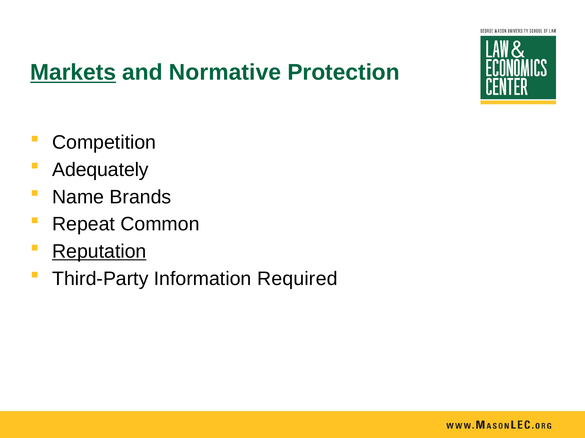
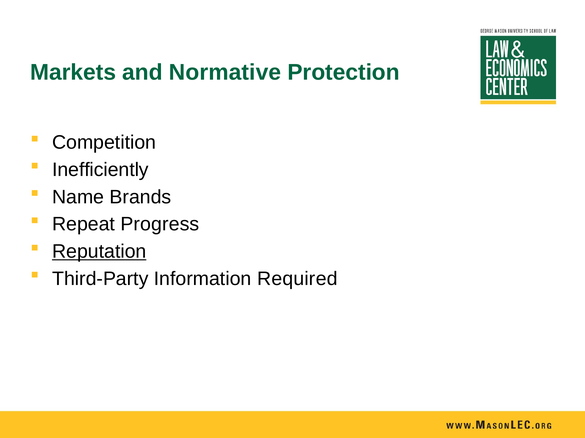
Markets underline: present -> none (73, 73)
Adequately: Adequately -> Inefficiently (100, 170)
Common: Common -> Progress (160, 225)
